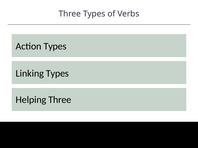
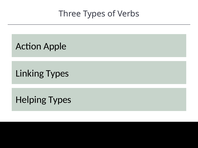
Action Types: Types -> Apple (55, 46)
Helping Three: Three -> Types (60, 100)
